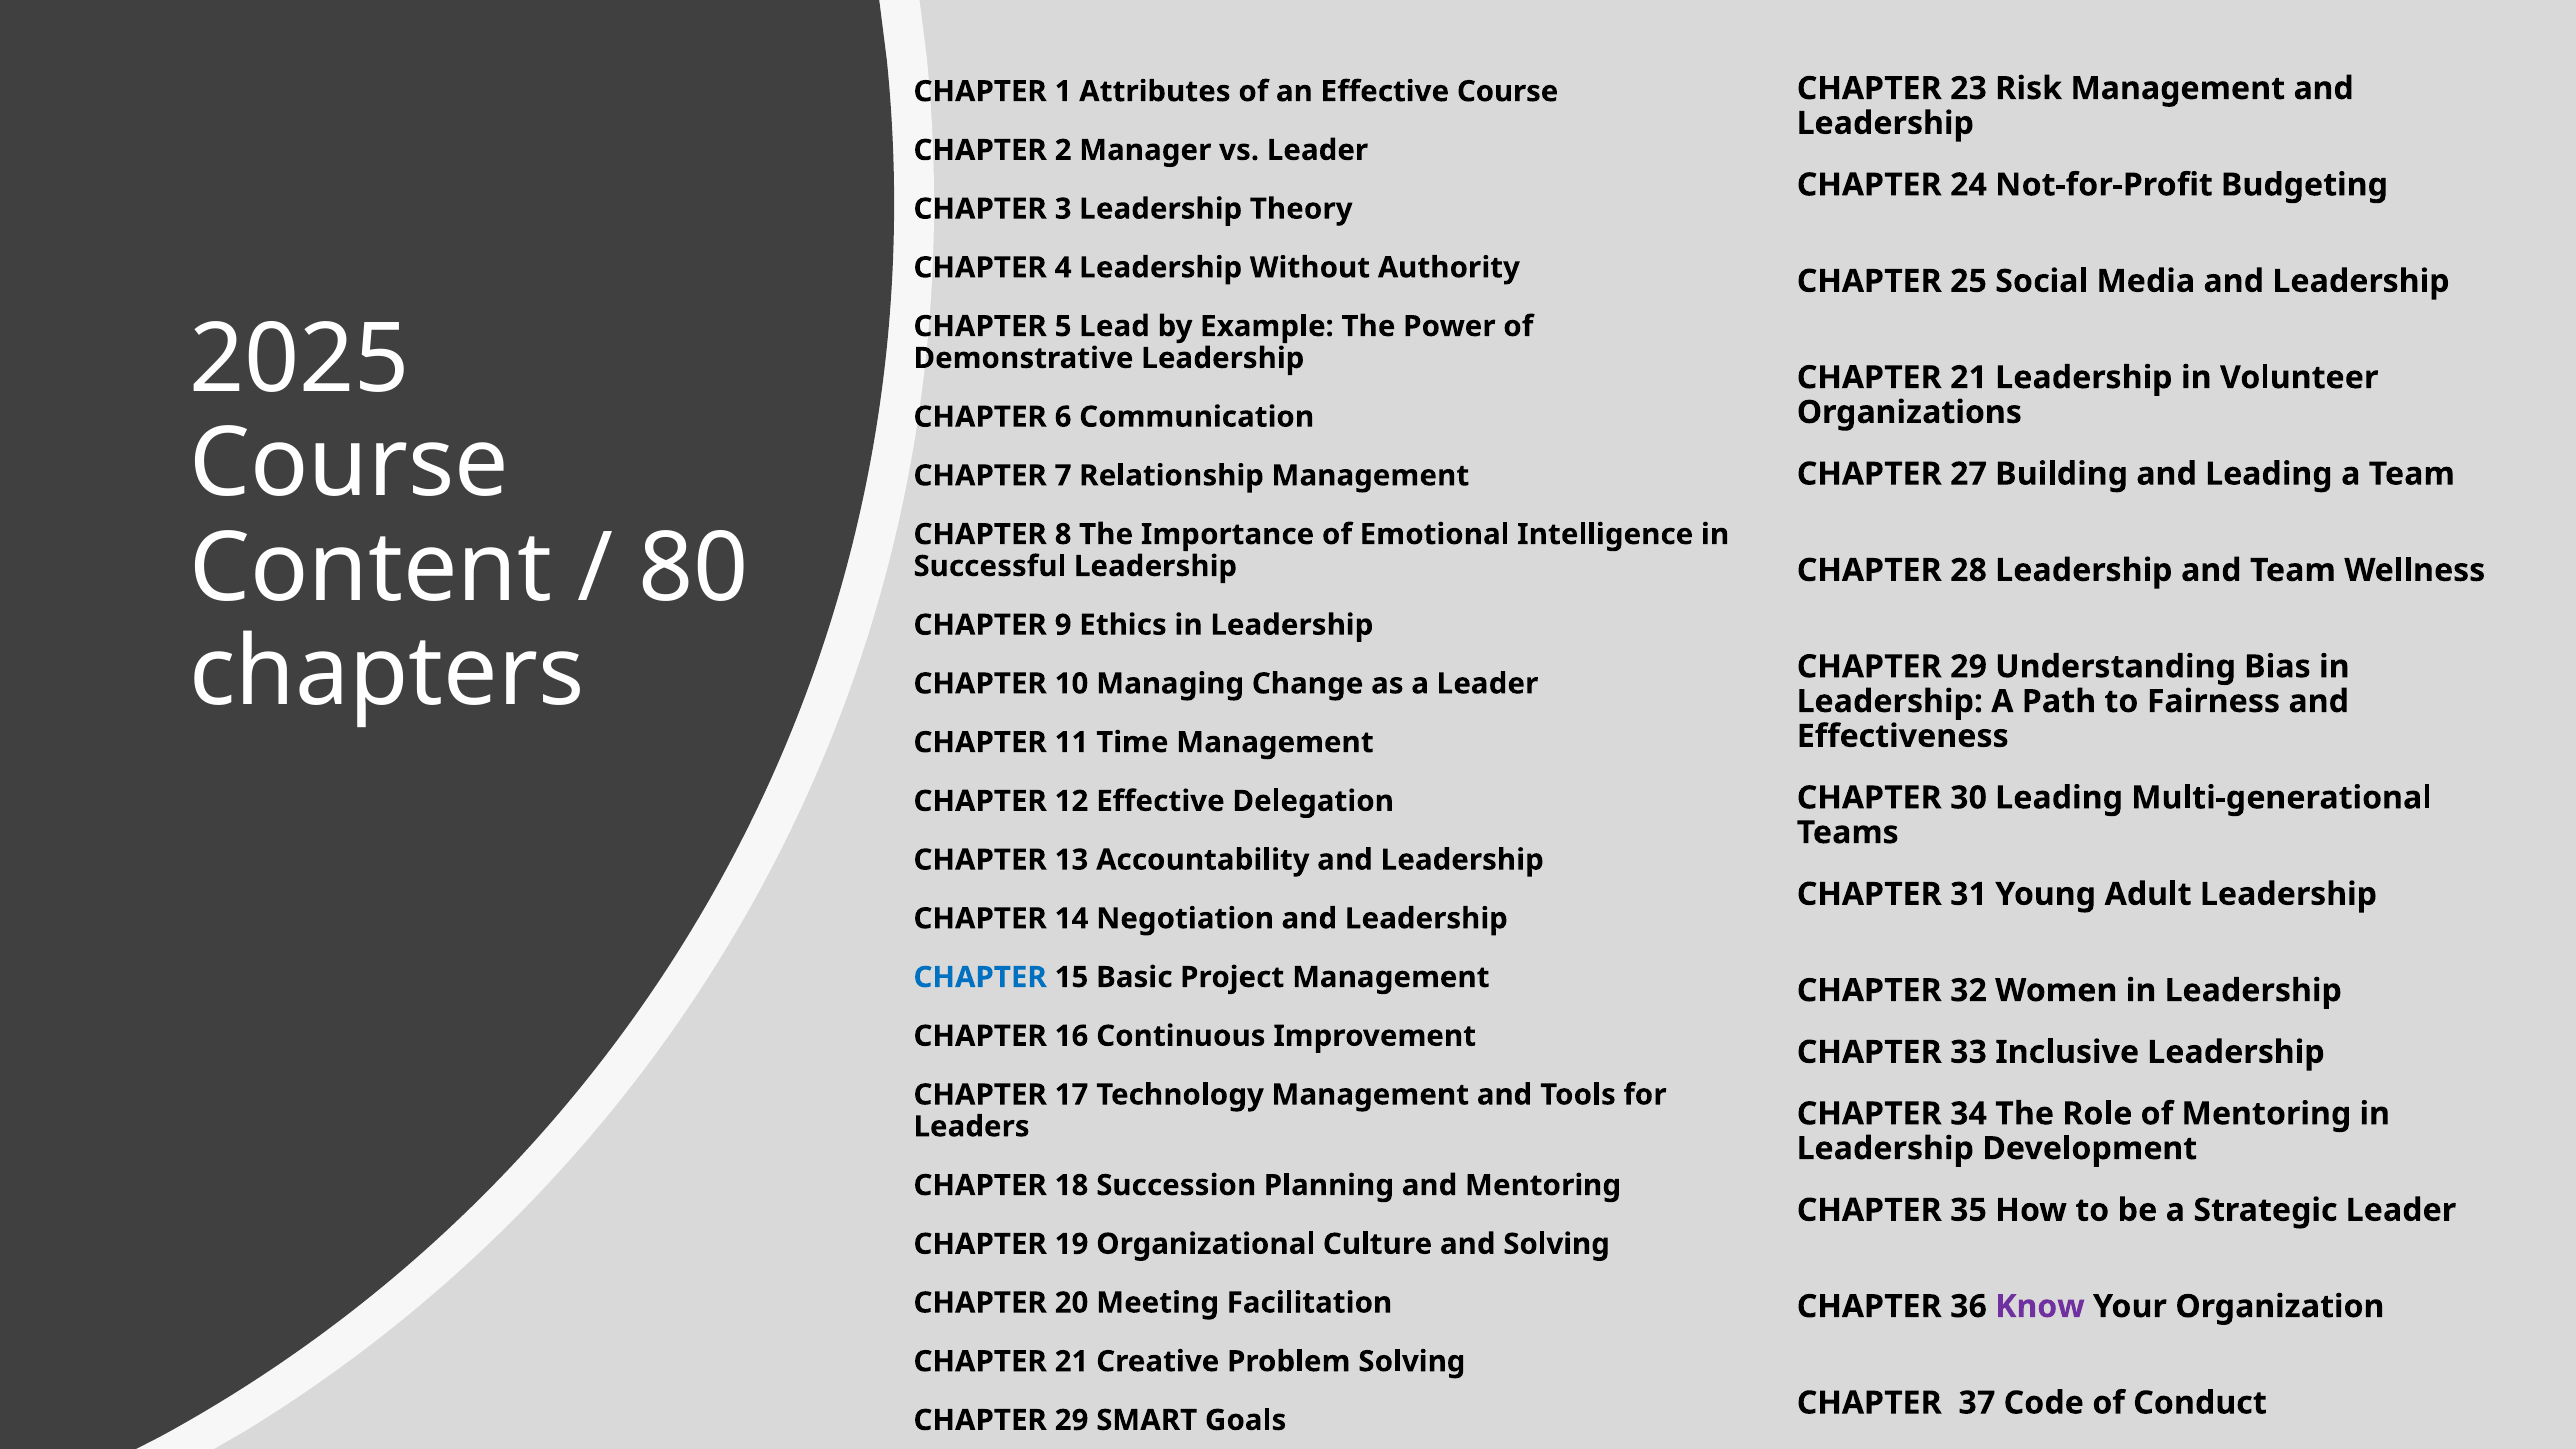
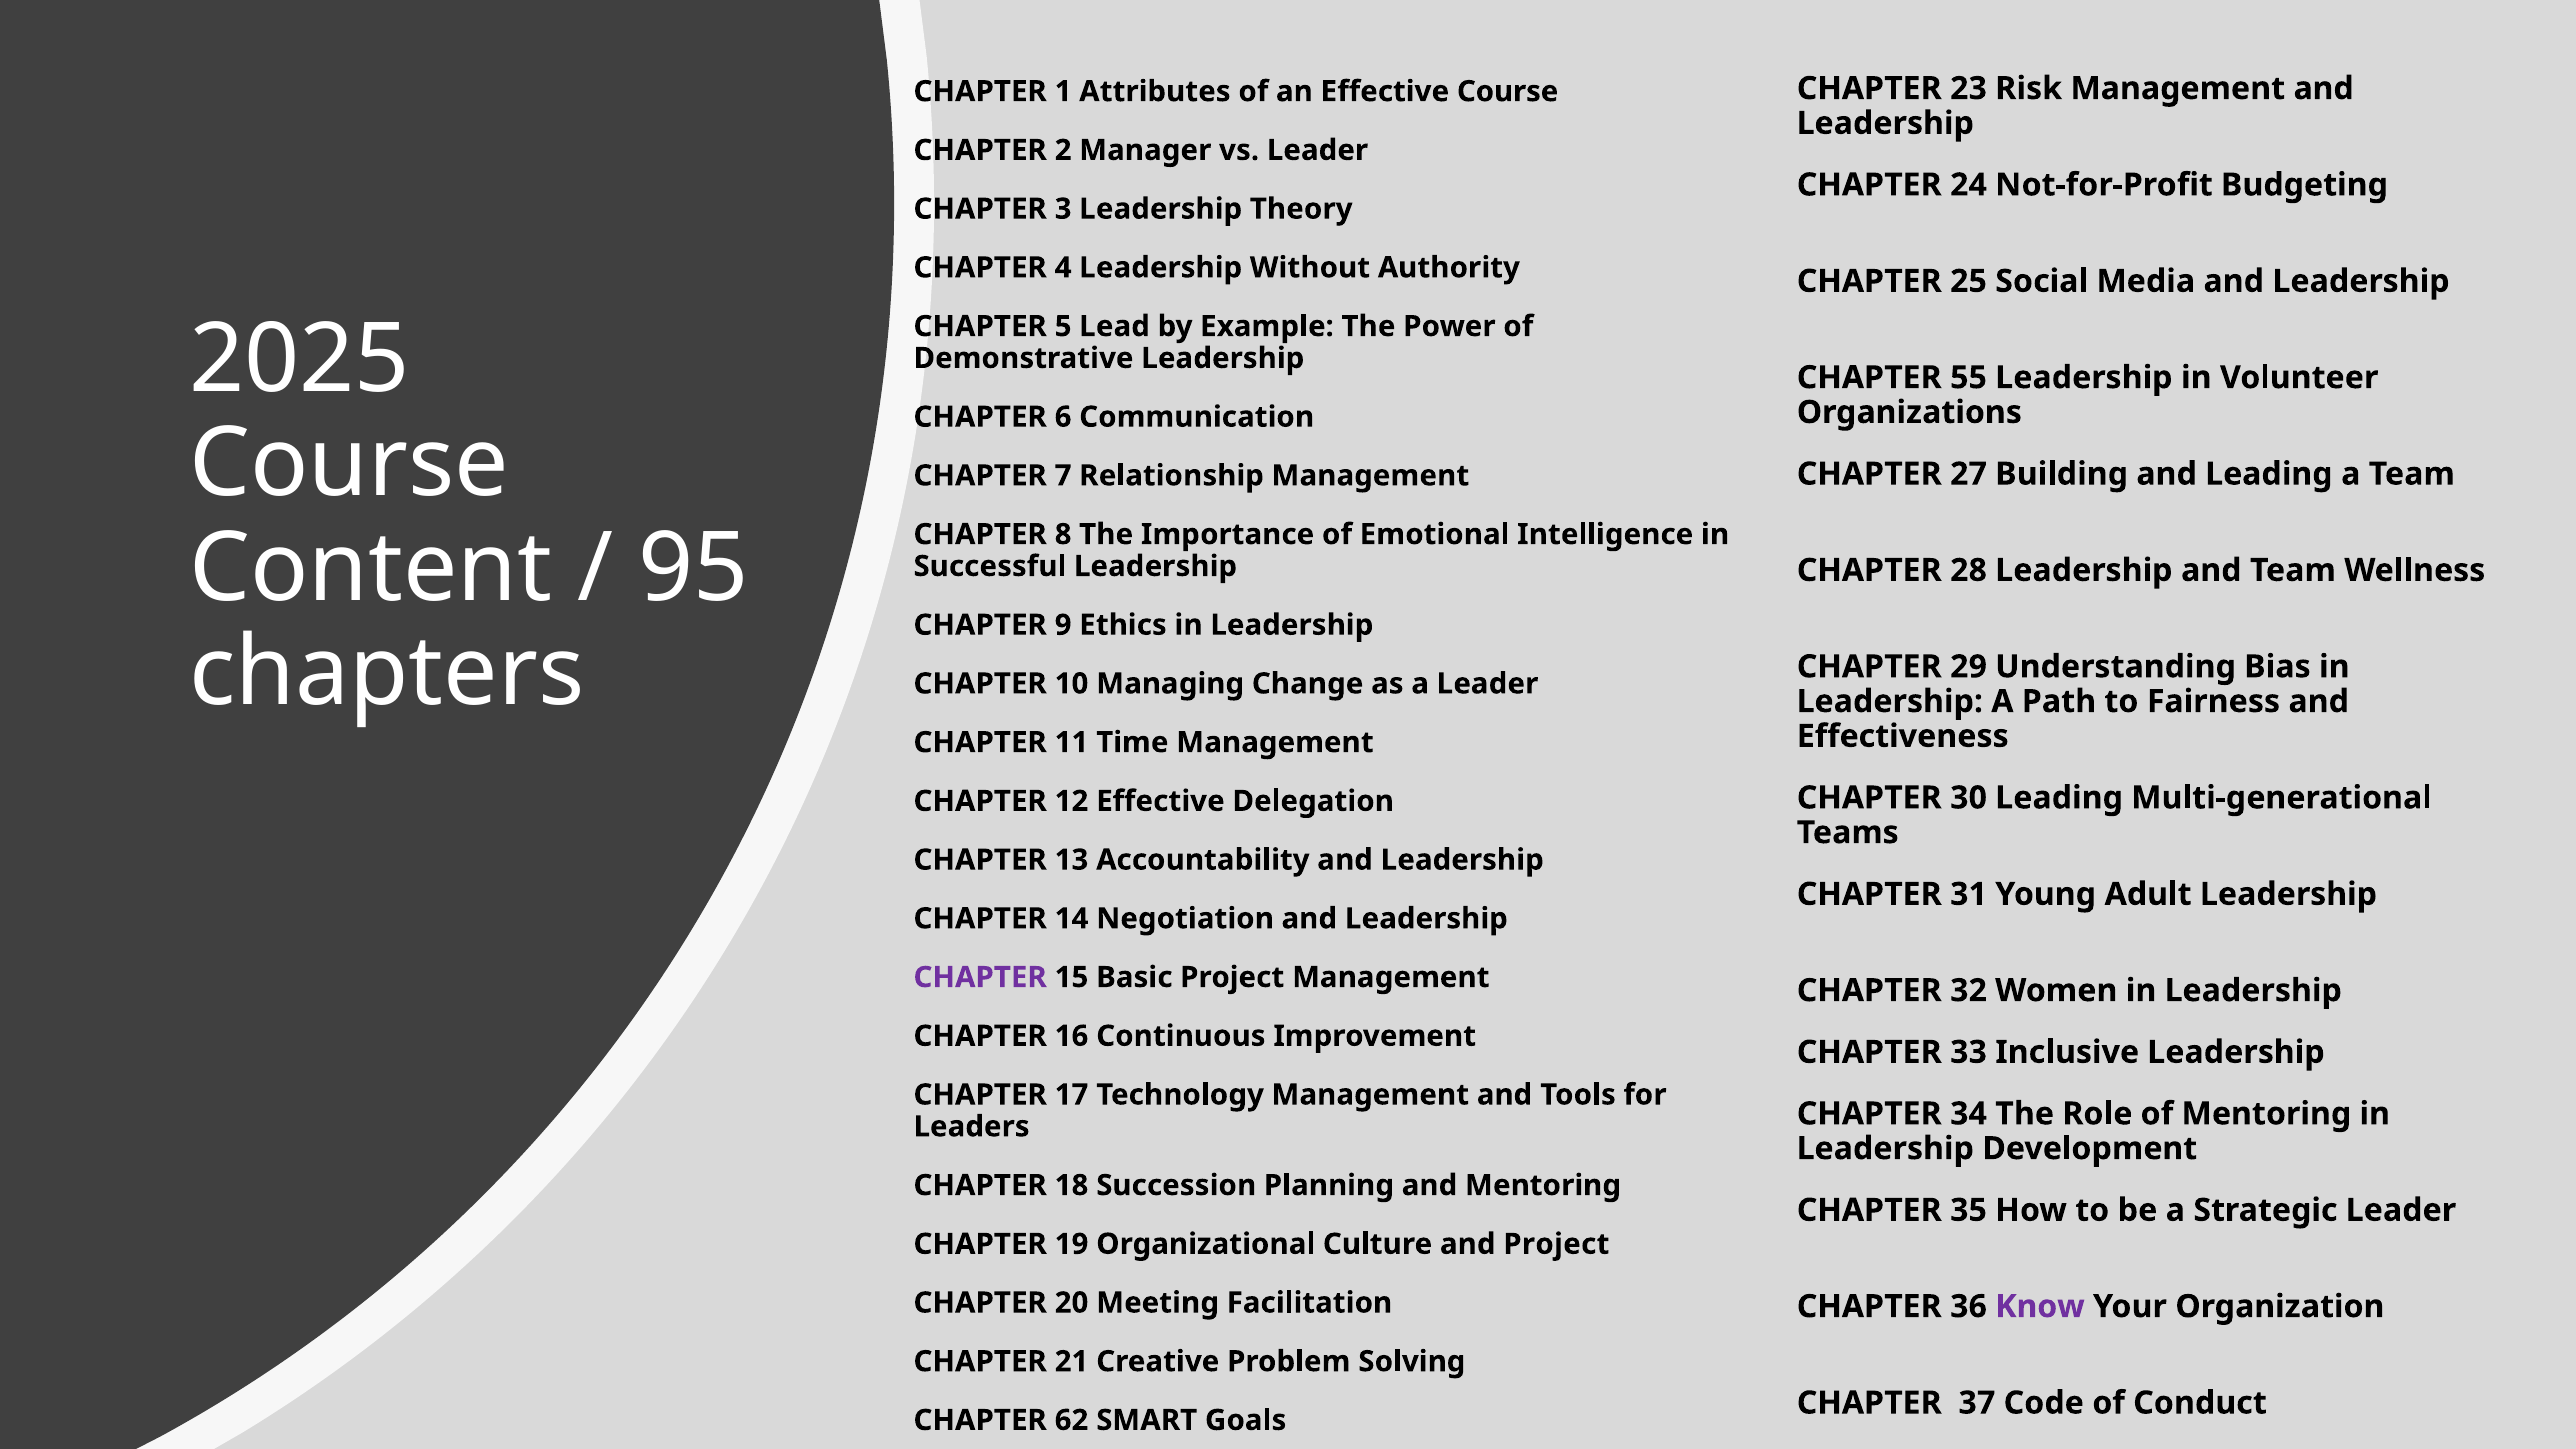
21: 21 -> 55 (1969, 378)
80: 80 -> 95 (693, 568)
CHAPTER colour: blue -> purple (980, 977)
and Solving: Solving -> Project (1556, 1244)
29: 29 -> 62 (1072, 1420)
